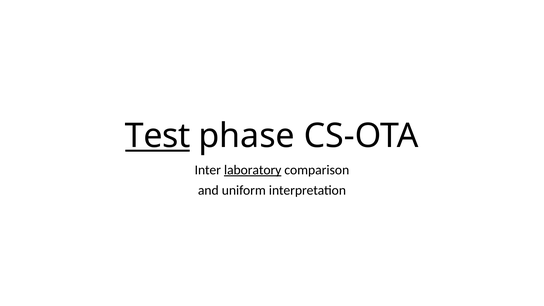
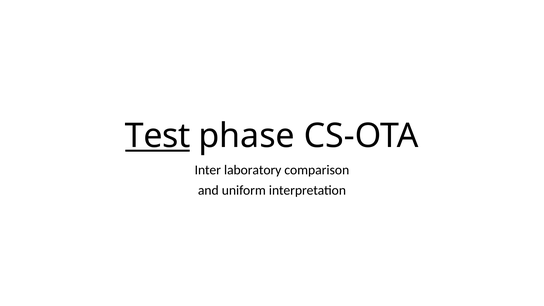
laboratory underline: present -> none (253, 170)
